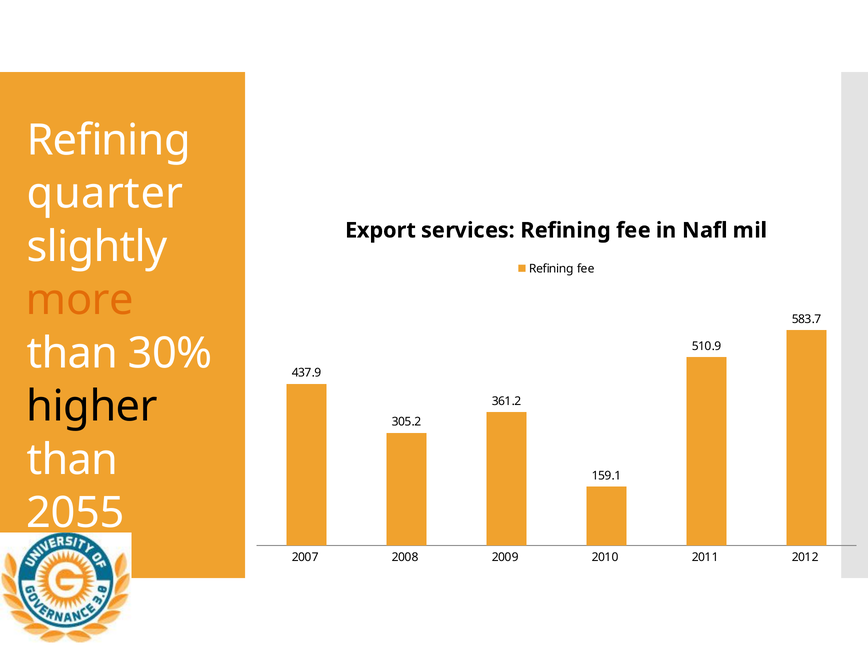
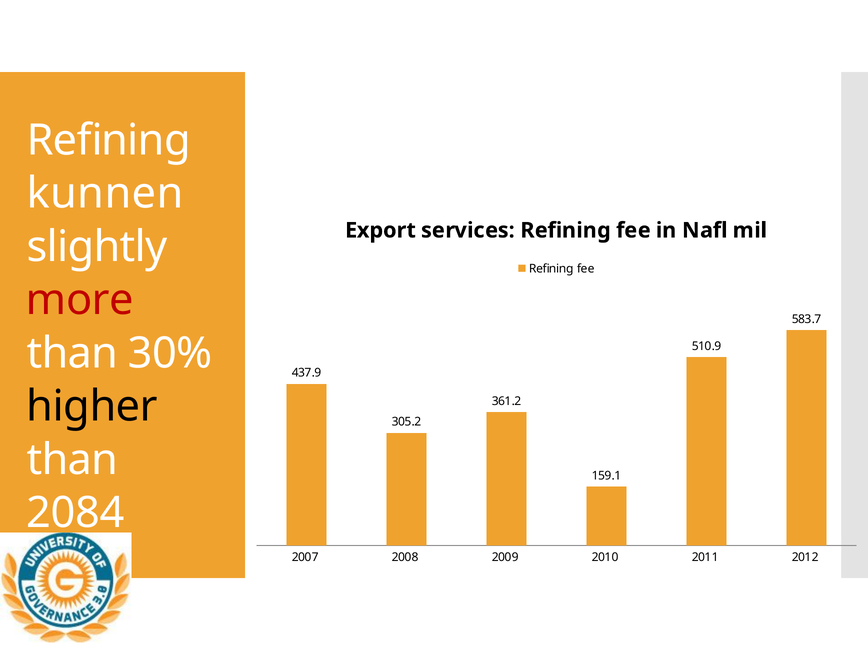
quarter: quarter -> kunnen (105, 194)
more colour: orange -> red (80, 300)
2055: 2055 -> 2084 (75, 513)
